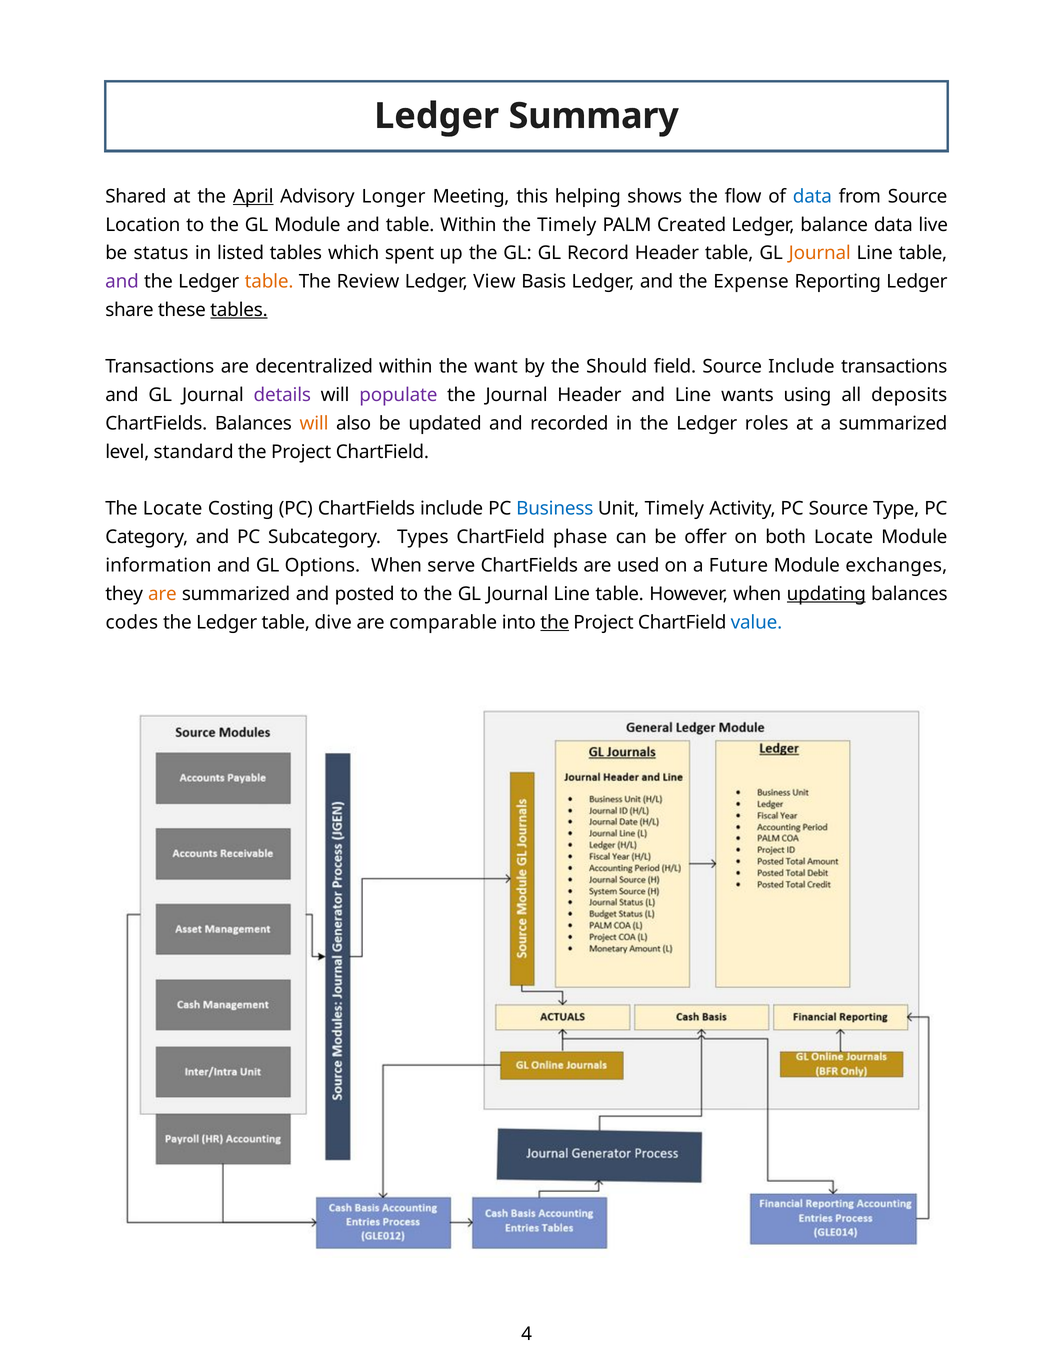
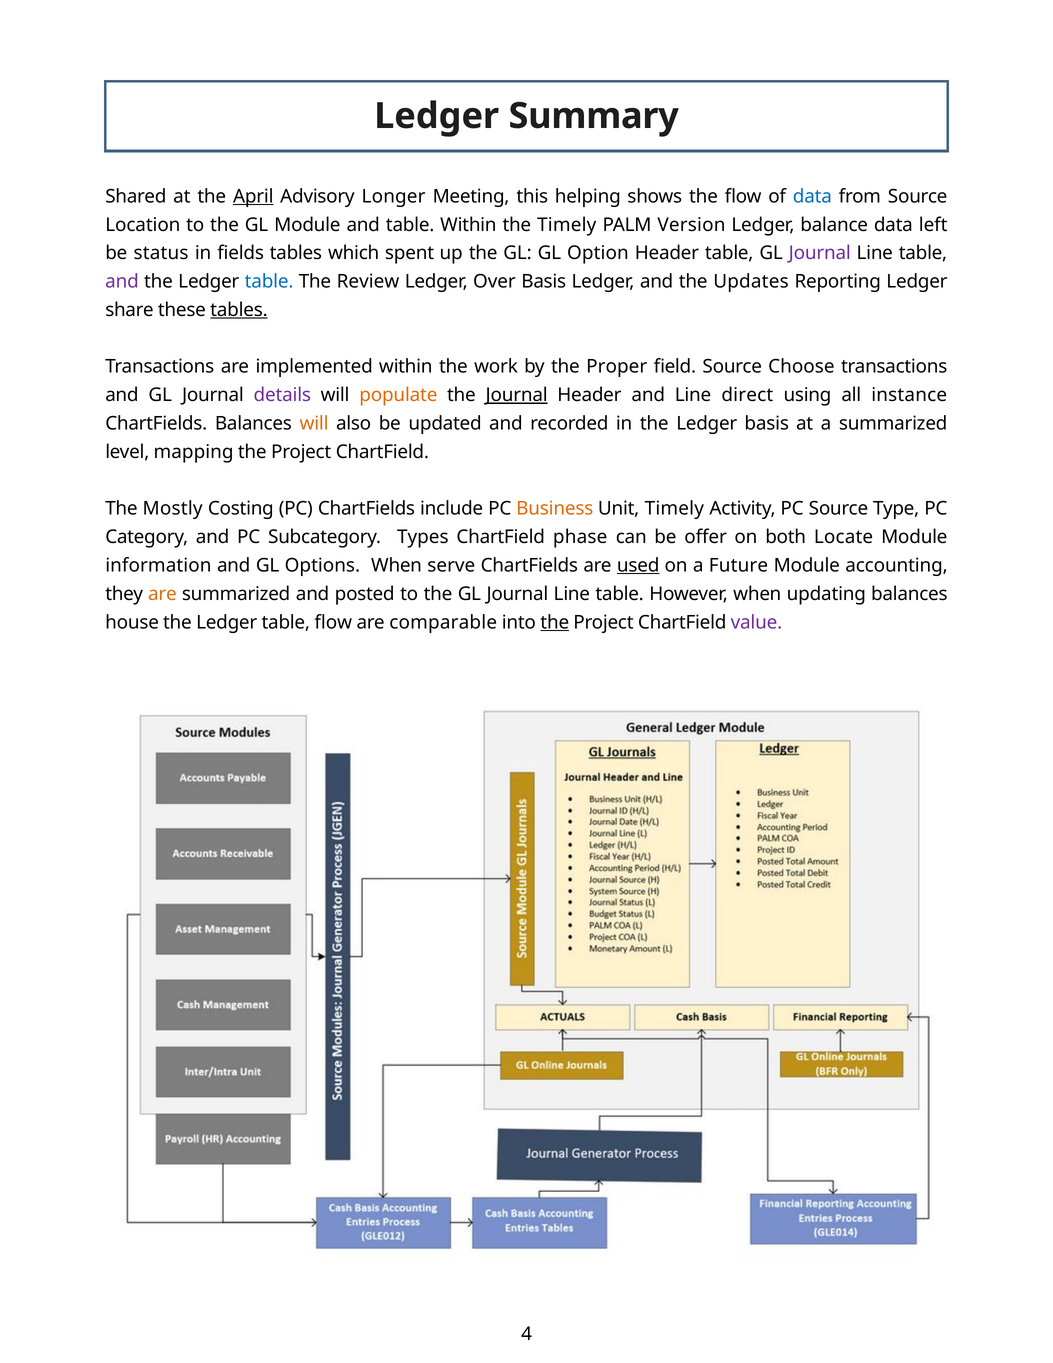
Created: Created -> Version (691, 225)
live: live -> left (933, 225)
listed: listed -> fields (241, 253)
Record: Record -> Option (598, 253)
Journal colour: orange -> purple (820, 253)
table colour: orange -> blue (269, 282)
View: View -> Over (494, 282)
Expense: Expense -> Updates (751, 282)
decentralized: decentralized -> implemented (314, 367)
want: want -> work (496, 367)
Should: Should -> Proper (617, 367)
Source Include: Include -> Choose (801, 367)
populate colour: purple -> orange (398, 395)
Journal underline: none -> present (517, 395)
wants: wants -> direct (747, 395)
deposits: deposits -> instance (909, 395)
Ledger roles: roles -> basis (767, 423)
standard: standard -> mapping (194, 452)
The Locate: Locate -> Mostly (173, 509)
Business colour: blue -> orange (555, 509)
used underline: none -> present (638, 565)
exchanges: exchanges -> accounting (897, 565)
updating underline: present -> none (826, 594)
codes: codes -> house (132, 622)
table dive: dive -> flow (333, 622)
value colour: blue -> purple (756, 622)
